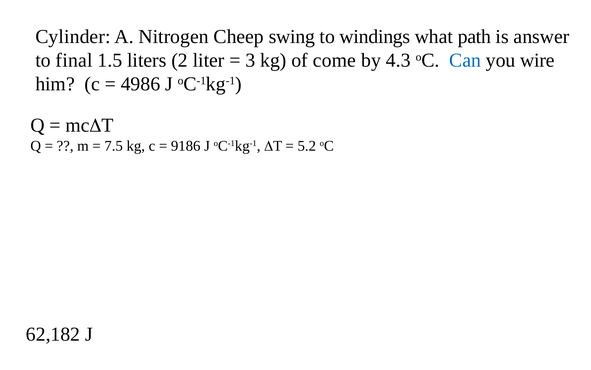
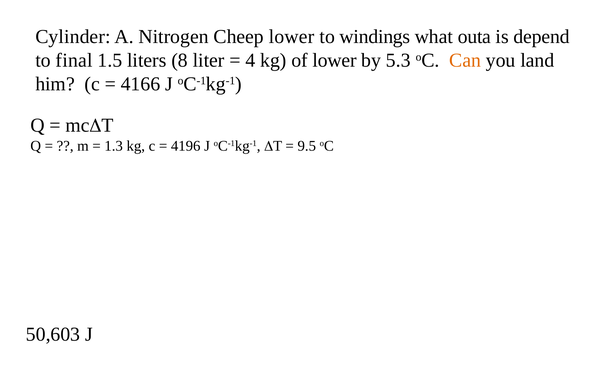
Cheep swing: swing -> lower (292, 37)
path: path -> outa (474, 37)
answer: answer -> depend (542, 37)
2: 2 -> 8 (180, 60)
3: 3 -> 4 (250, 60)
of come: come -> lower (335, 60)
4.3: 4.3 -> 5.3 (398, 60)
Can colour: blue -> orange (465, 60)
wire: wire -> land (537, 60)
4986: 4986 -> 4166 (141, 84)
7.5: 7.5 -> 1.3 (114, 146)
9186: 9186 -> 4196 (186, 146)
5.2: 5.2 -> 9.5 (307, 146)
62,182: 62,182 -> 50,603 (53, 334)
